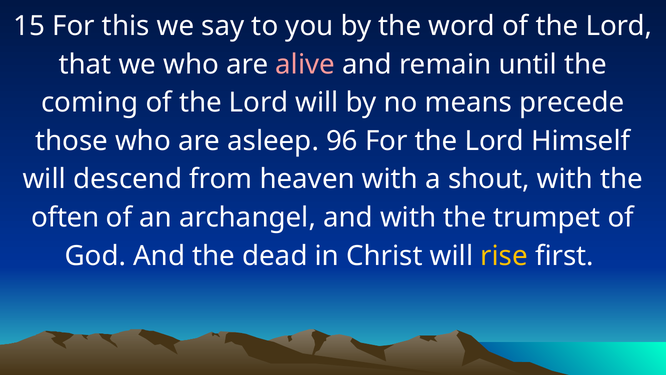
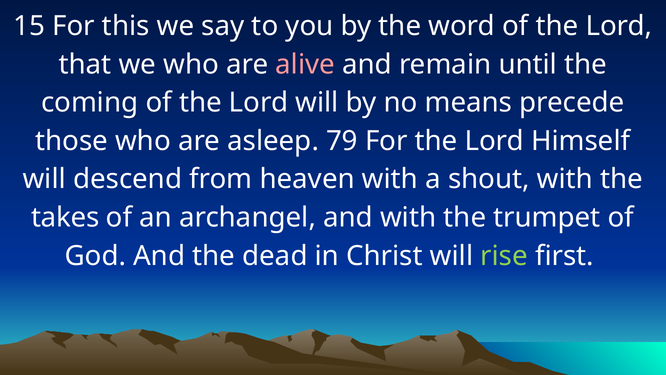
96: 96 -> 79 (342, 141)
often: often -> takes (65, 217)
rise colour: yellow -> light green (504, 256)
